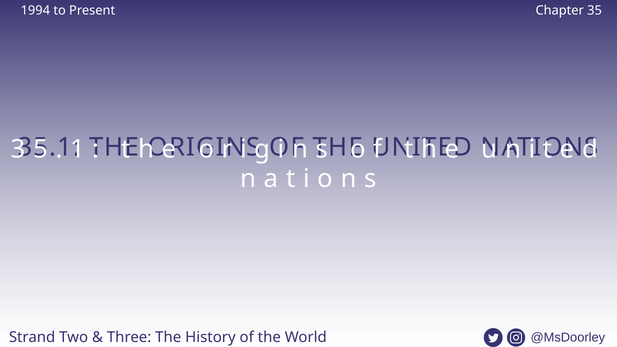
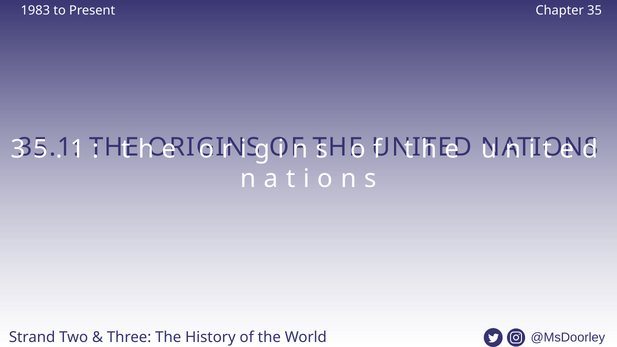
1994: 1994 -> 1983 (35, 11)
